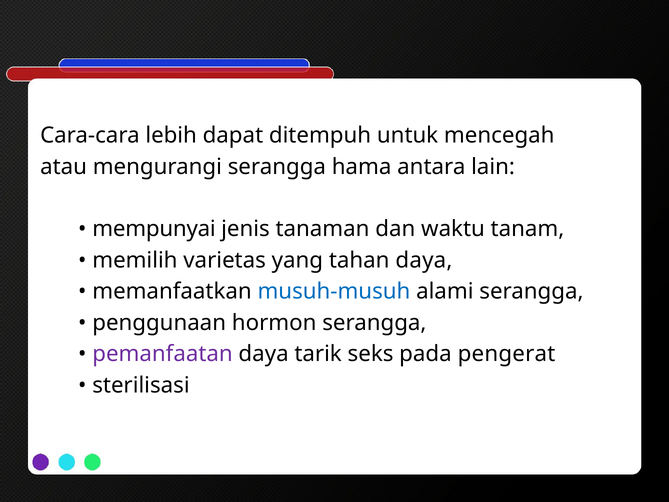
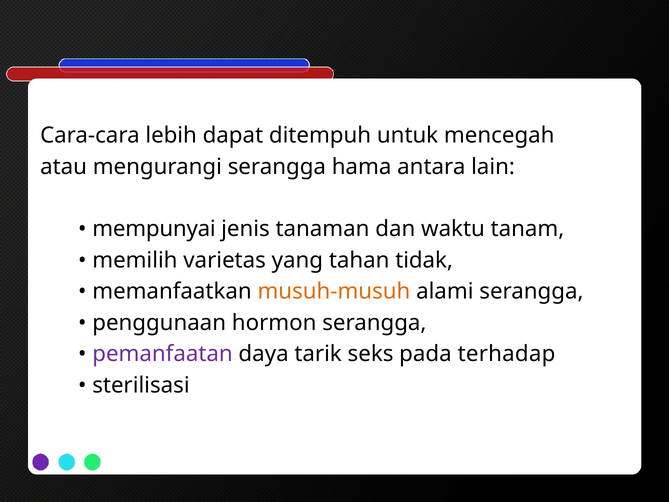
tahan daya: daya -> tidak (424, 260)
musuh-musuh colour: blue -> orange (334, 291)
pengerat: pengerat -> terhadap (507, 354)
